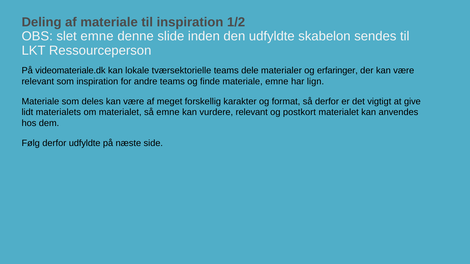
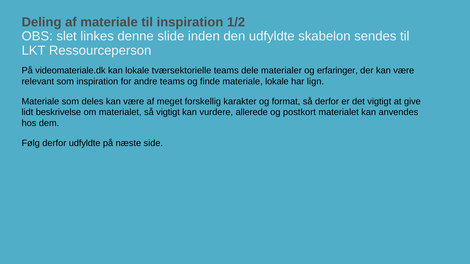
slet emne: emne -> linkes (97, 36)
materiale emne: emne -> lokale (277, 82)
materialets: materialets -> beskrivelse (58, 112)
så emne: emne -> vigtigt (168, 112)
vurdere relevant: relevant -> allerede (252, 112)
